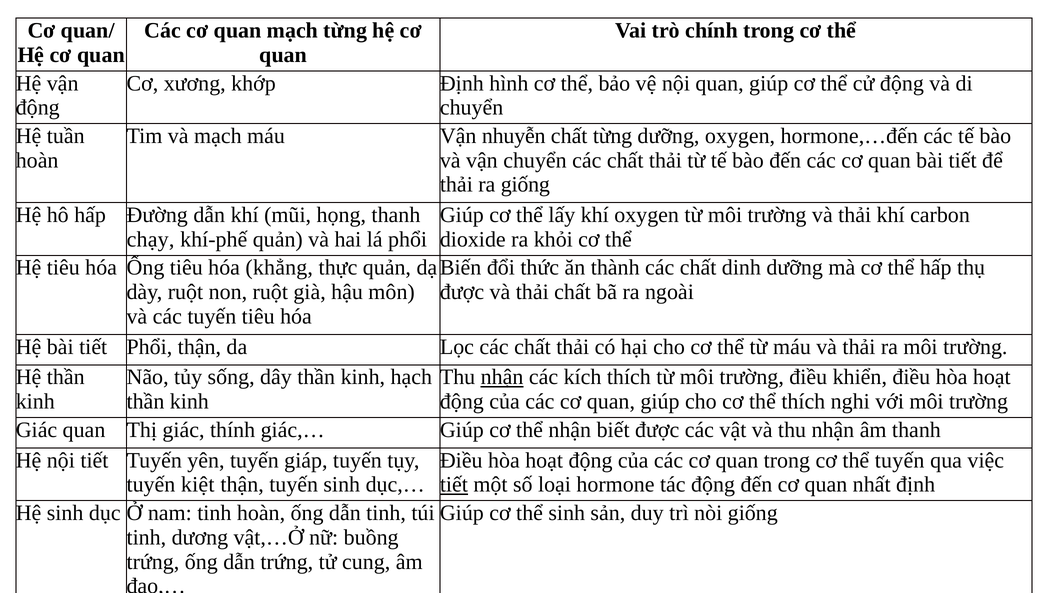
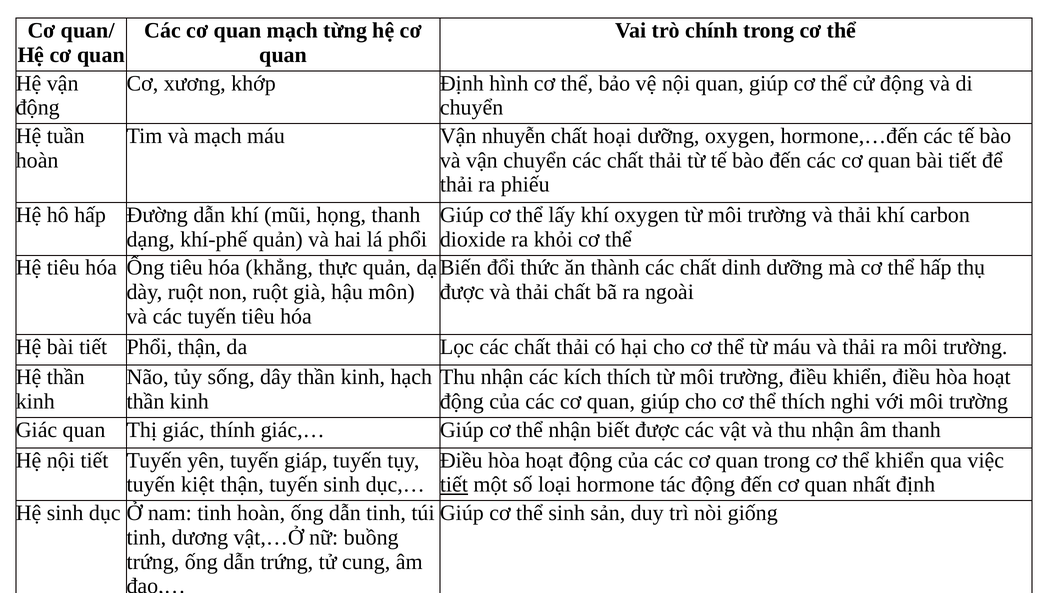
chất từng: từng -> hoại (612, 136)
ra giống: giống -> phiếu (525, 185)
chạy: chạy -> dạng (151, 239)
nhận underline: present -> none (502, 377)
thể tuyến: tuyến -> khiển (900, 460)
